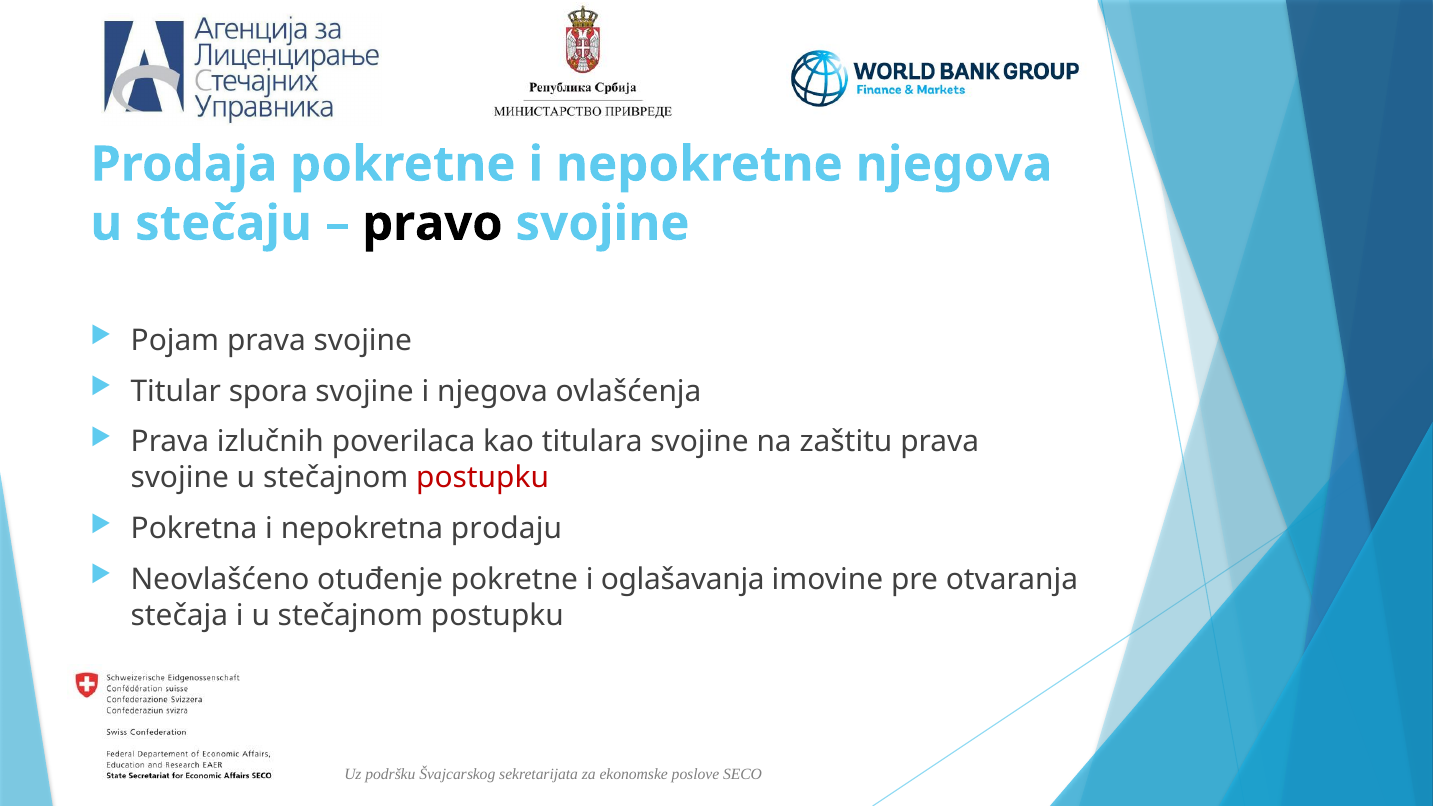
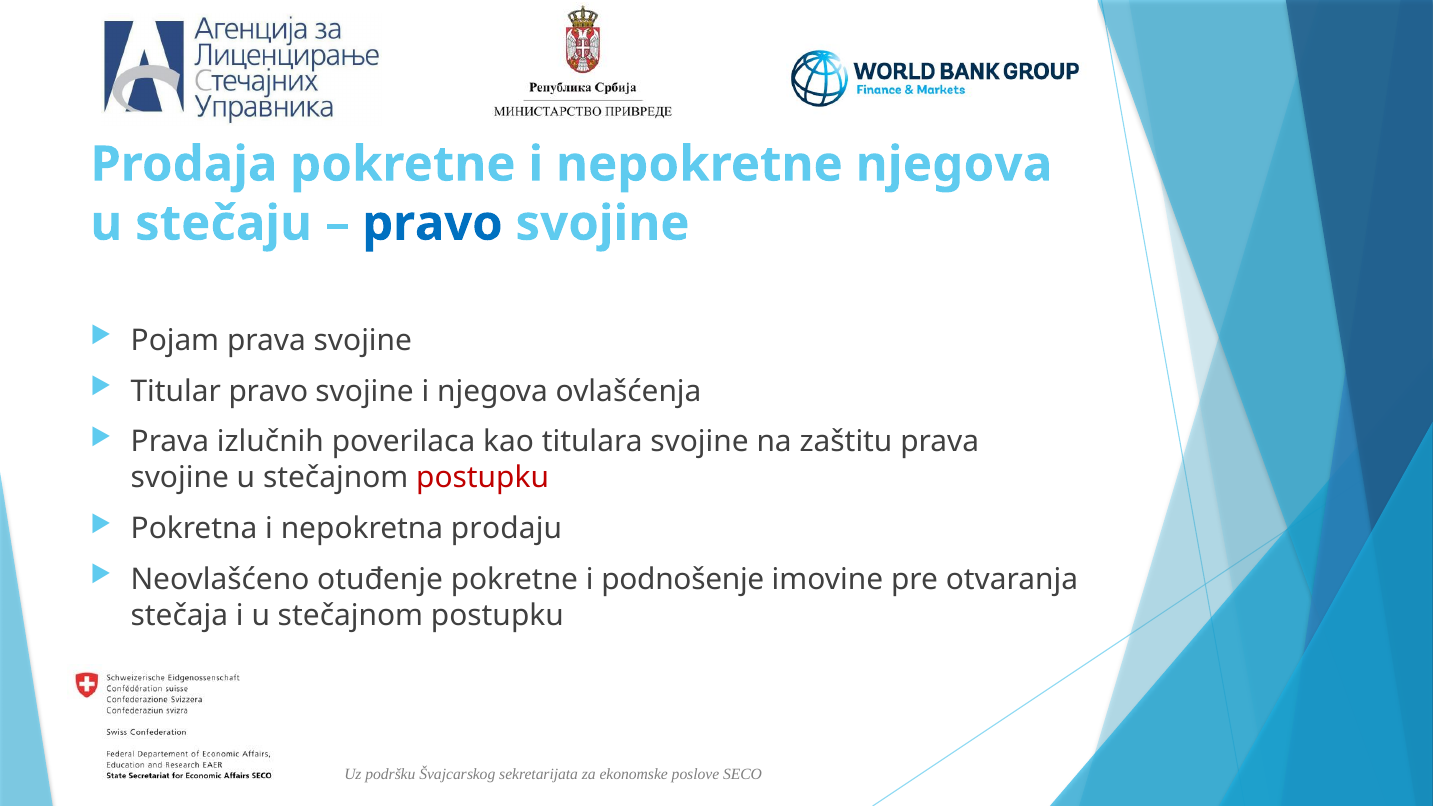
pravo colour: black -> blue (433, 224)
Titular spora: spora -> pravo (268, 391)
oglašavanja: oglašavanja -> podnošenje (683, 580)
